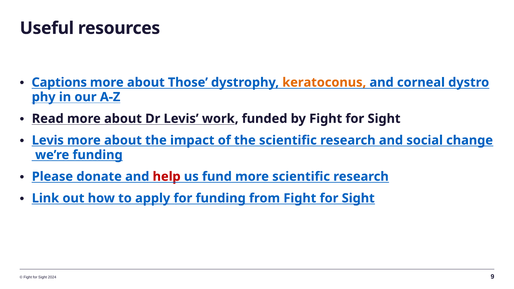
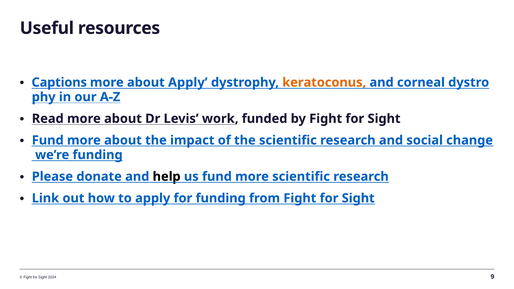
about Those: Those -> Apply (188, 82)
Levis: Levis -> Fund (48, 140)
help colour: red -> black (167, 177)
